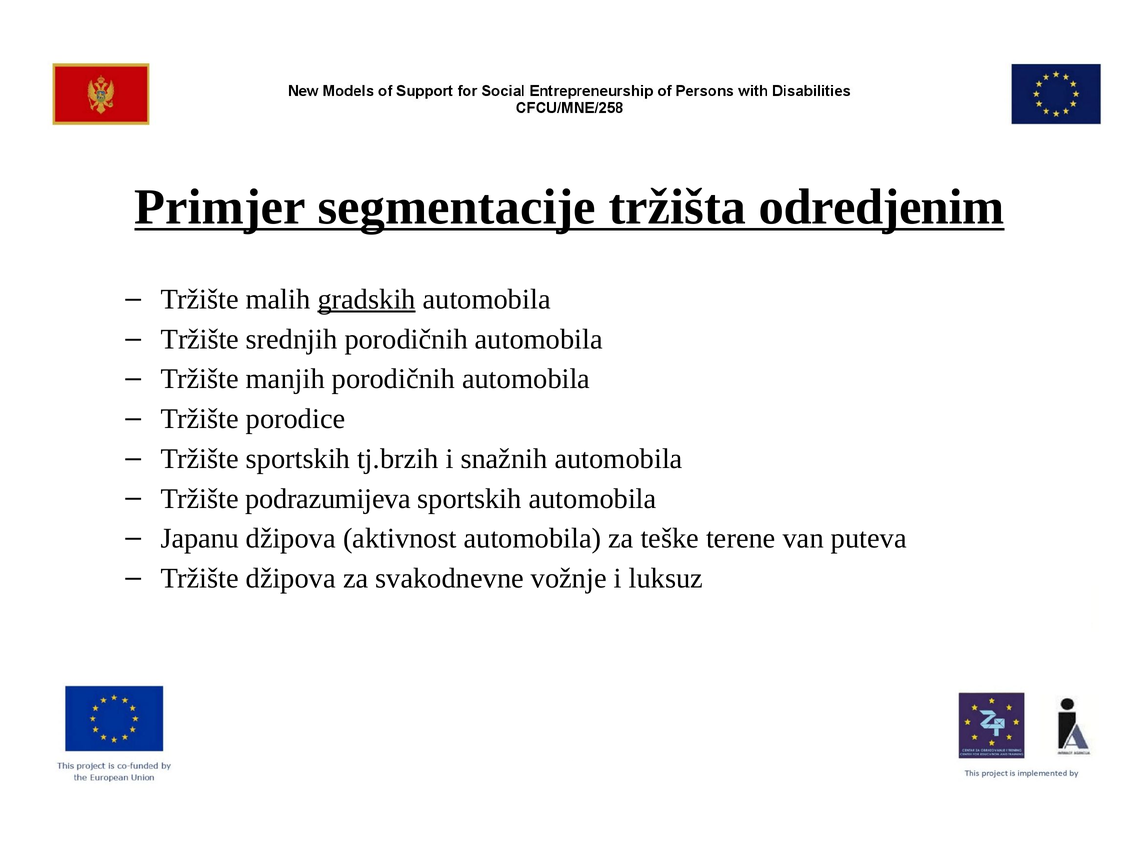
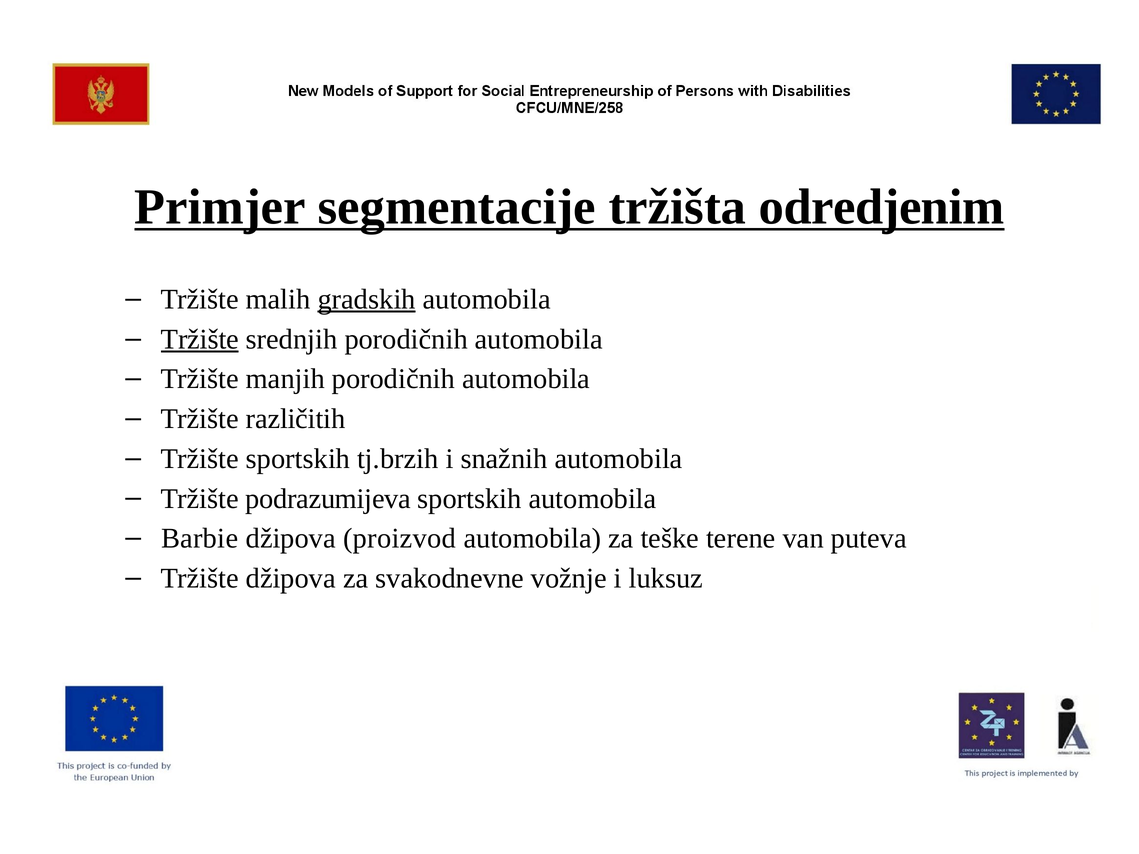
Tržište underline: none -> present (200, 339)
porodice: porodice -> različitih (296, 419)
Japanu: Japanu -> Barbie (200, 539)
aktivnost: aktivnost -> proizvod (400, 539)
